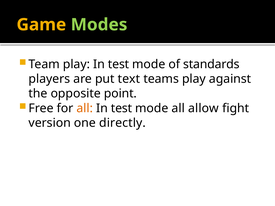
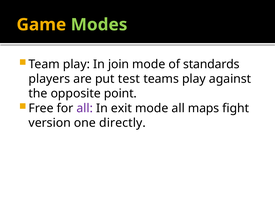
play In test: test -> join (119, 64)
text: text -> test (129, 79)
all colour: orange -> purple (85, 108)
test: test -> exit (121, 108)
allow: allow -> maps (204, 108)
